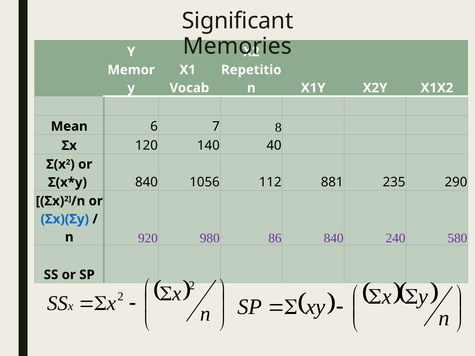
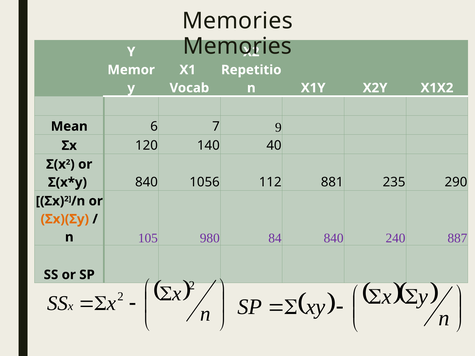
Significant: Significant -> Memories (237, 21)
8: 8 -> 9 (278, 127)
Σx)(Σy colour: blue -> orange (65, 219)
920: 920 -> 105 (148, 238)
86: 86 -> 84 (275, 238)
580: 580 -> 887 (457, 238)
